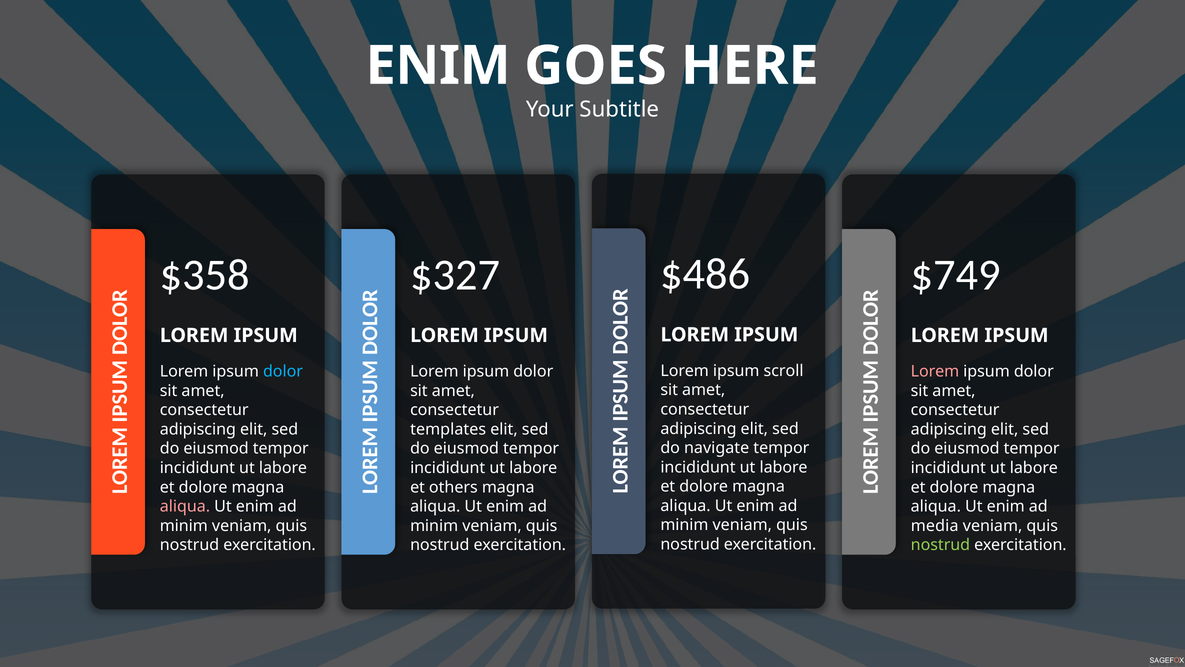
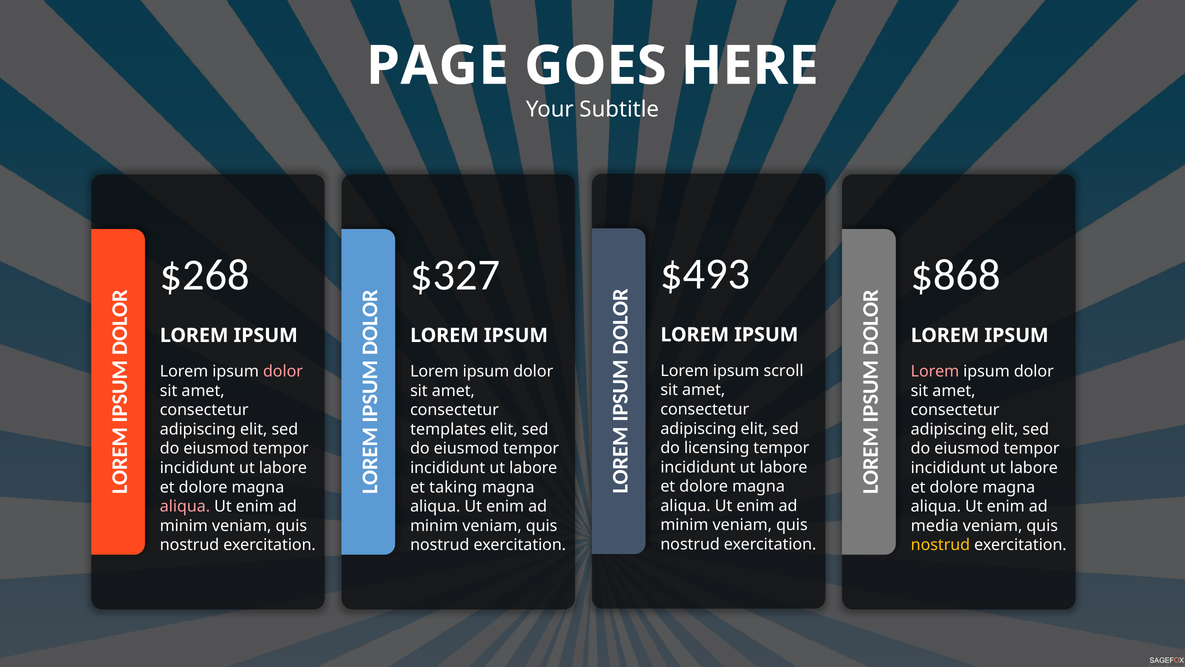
ENIM: ENIM -> PAGE (438, 66)
$486: $486 -> $493 (705, 274)
$358: $358 -> $268 (205, 275)
$749: $749 -> $868 (956, 275)
dolor colour: light blue -> pink (283, 371)
navigate: navigate -> licensing (717, 448)
others: others -> taking (453, 487)
nostrud colour: light green -> yellow (940, 545)
